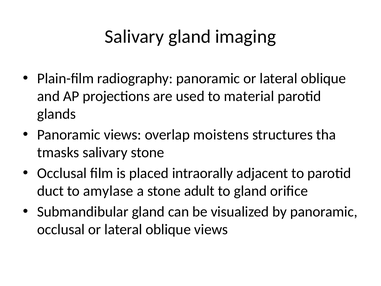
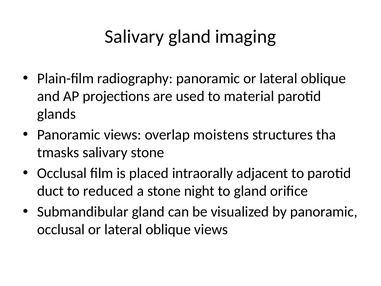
amylase: amylase -> reduced (108, 191)
adult: adult -> night (199, 191)
